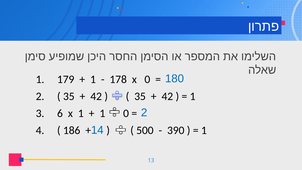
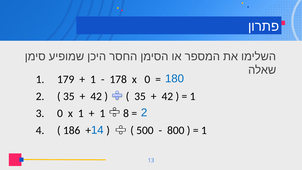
3 6: 6 -> 0 (60, 113)
1 0: 0 -> 8 (126, 113)
390: 390 -> 800 (176, 130)
